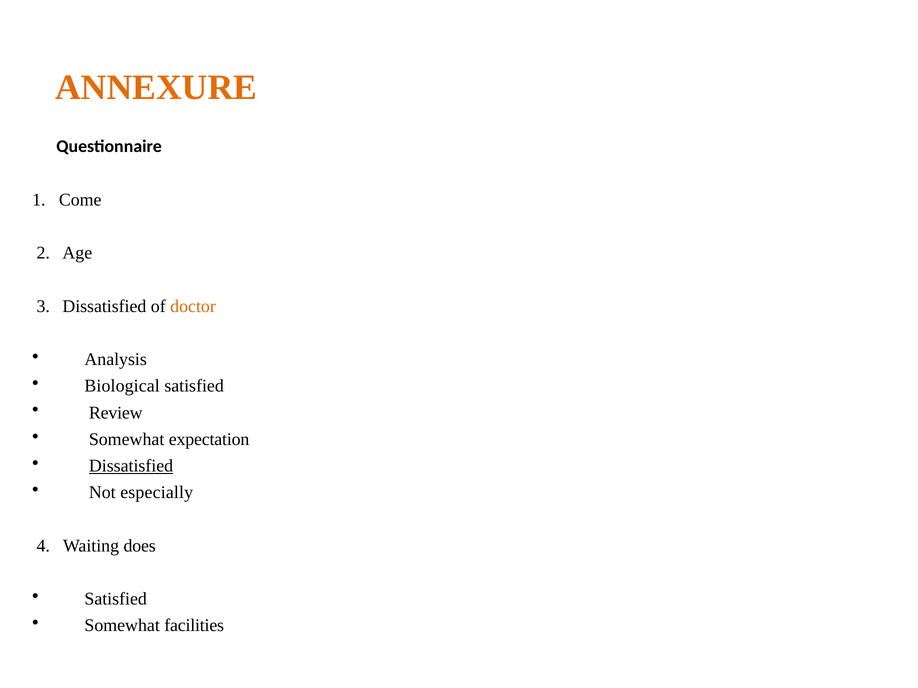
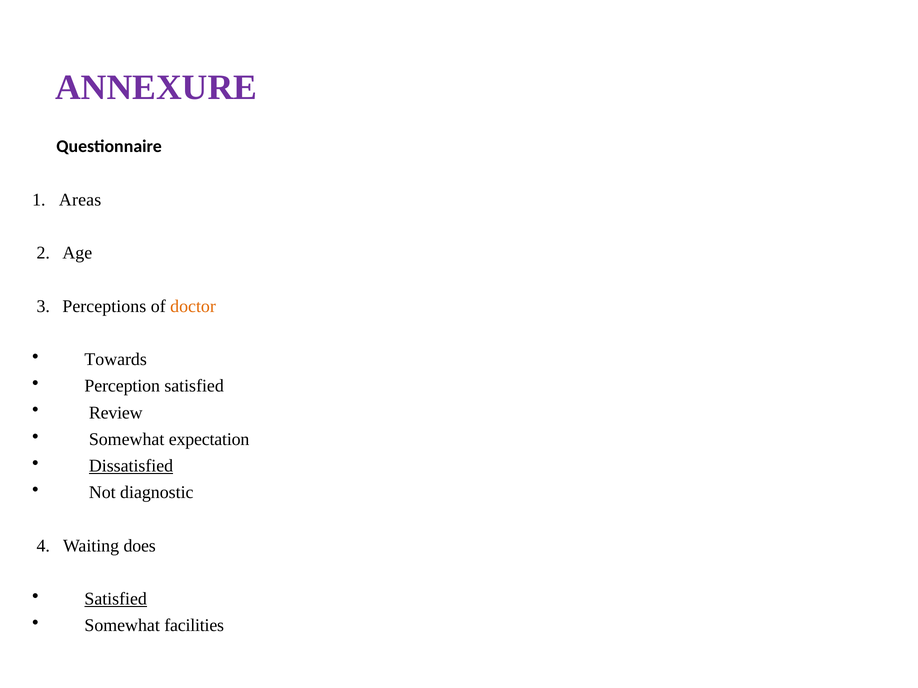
ANNEXURE colour: orange -> purple (156, 87)
Come: Come -> Areas (80, 200)
3 Dissatisfied: Dissatisfied -> Perceptions (104, 306)
Analysis: Analysis -> Towards (116, 360)
Biological: Biological -> Perception (122, 386)
especially: especially -> diagnostic (157, 493)
Satisfied underline: none -> present (116, 599)
